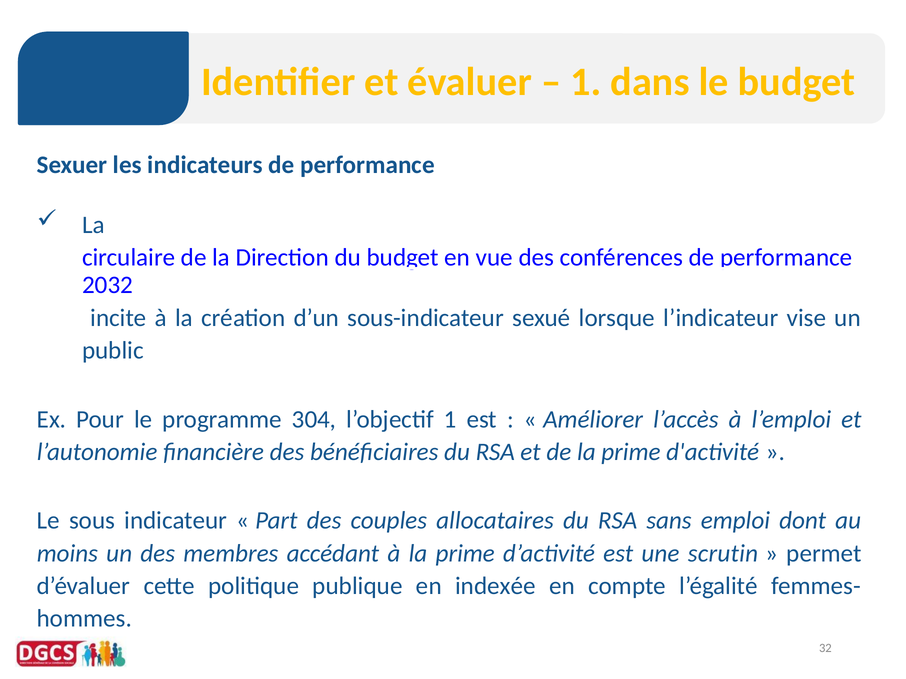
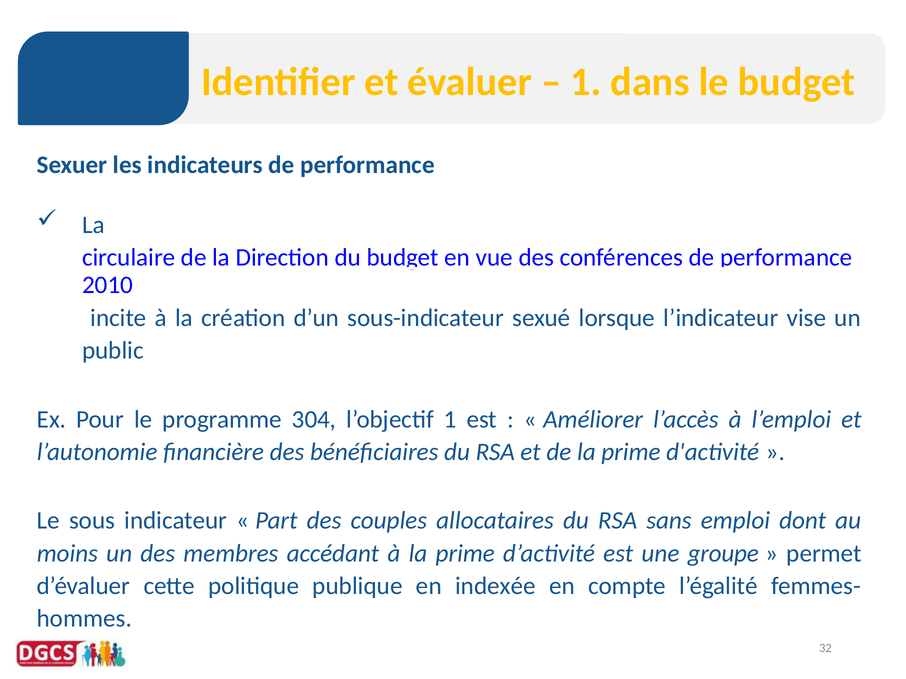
2032: 2032 -> 2010 (108, 285)
scrutin: scrutin -> groupe (723, 554)
